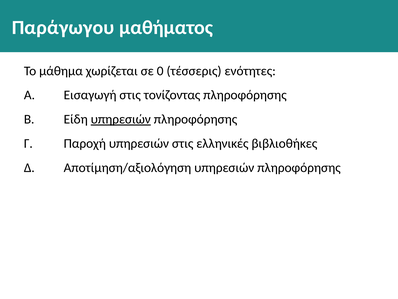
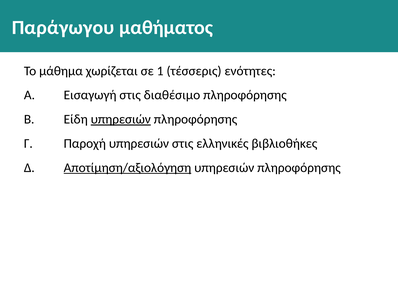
0: 0 -> 1 (160, 71)
τονίζοντας: τονίζοντας -> διαθέσιμο (172, 95)
Αποτίμηση/αξιολόγηση underline: none -> present (127, 167)
